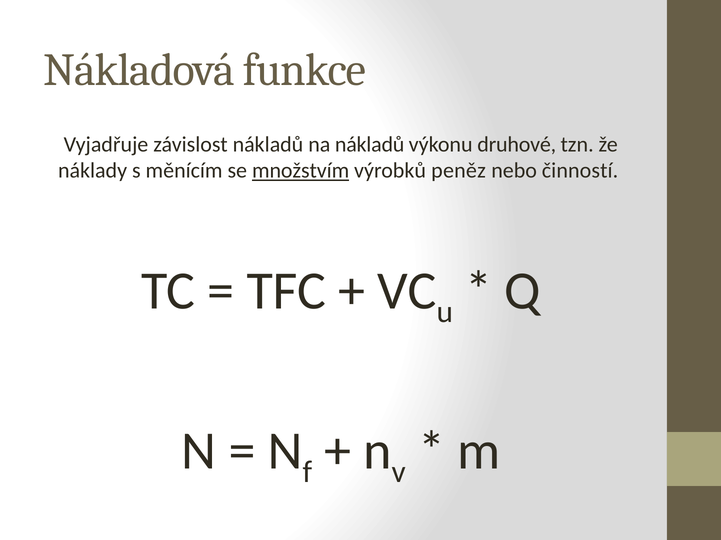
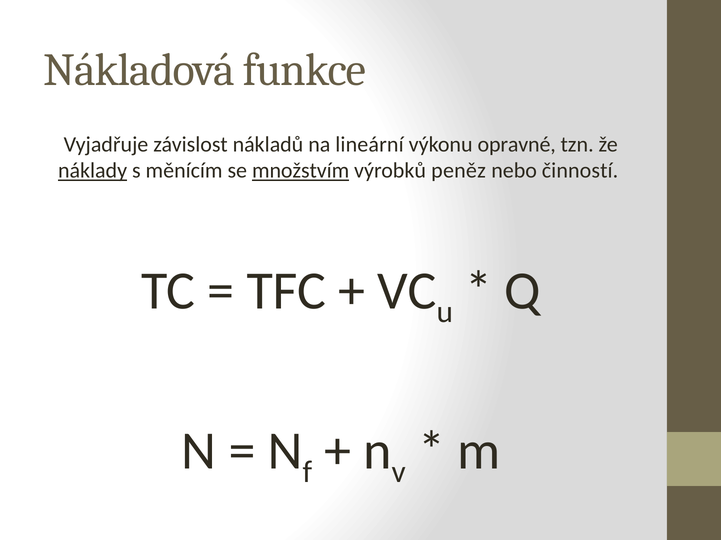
na nákladů: nákladů -> lineární (369, 145)
druhové: druhové -> opravné (517, 145)
náklady underline: none -> present (93, 171)
